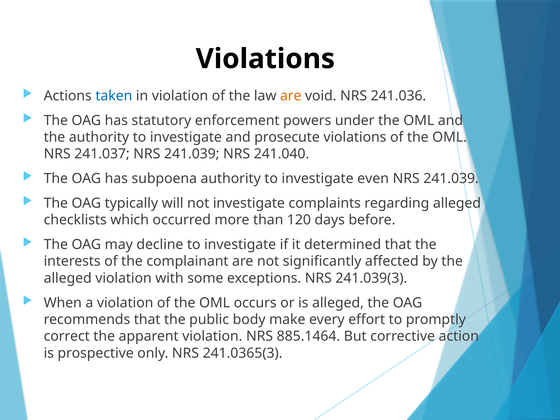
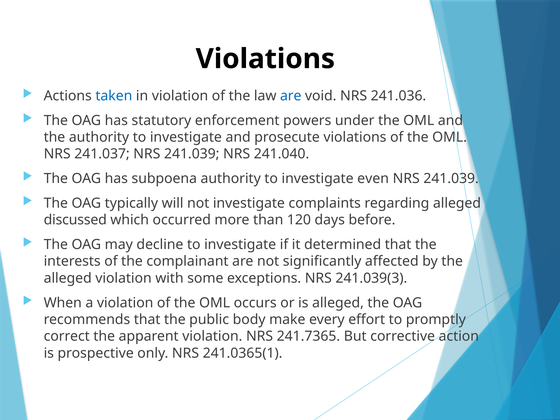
are colour: orange -> blue (291, 96)
checklists: checklists -> discussed (75, 220)
885.1464: 885.1464 -> 241.7365 (308, 336)
241.0365(3: 241.0365(3 -> 241.0365(1 (243, 353)
